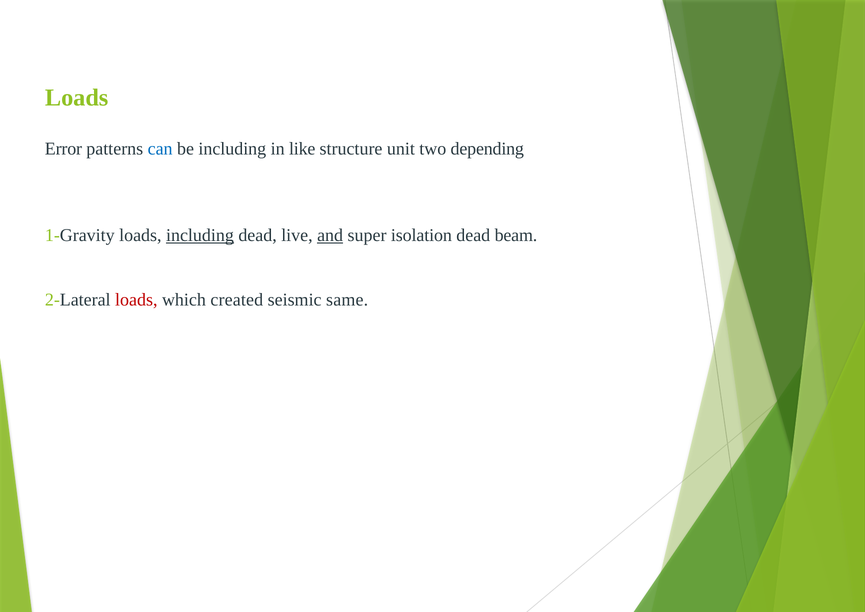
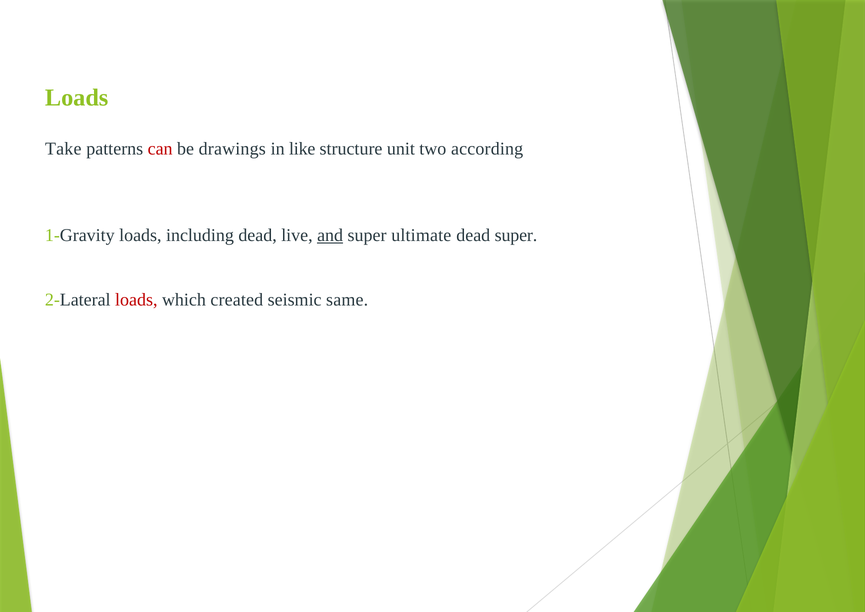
Error: Error -> Take (63, 149)
can colour: blue -> red (160, 149)
be including: including -> drawings (232, 149)
depending: depending -> according (487, 149)
including underline: present -> none (200, 235)
isolation: isolation -> ultimate (421, 235)
dead beam: beam -> super (516, 235)
